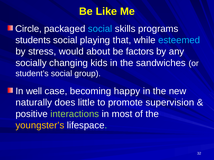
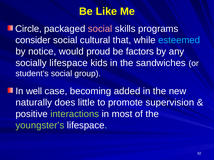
social colour: light blue -> pink (100, 29)
students: students -> consider (33, 40)
playing: playing -> cultural (95, 40)
stress: stress -> notice (42, 52)
about: about -> proud (98, 52)
socially changing: changing -> lifespace (69, 63)
happy: happy -> added (127, 91)
youngster’s colour: yellow -> light green (40, 126)
